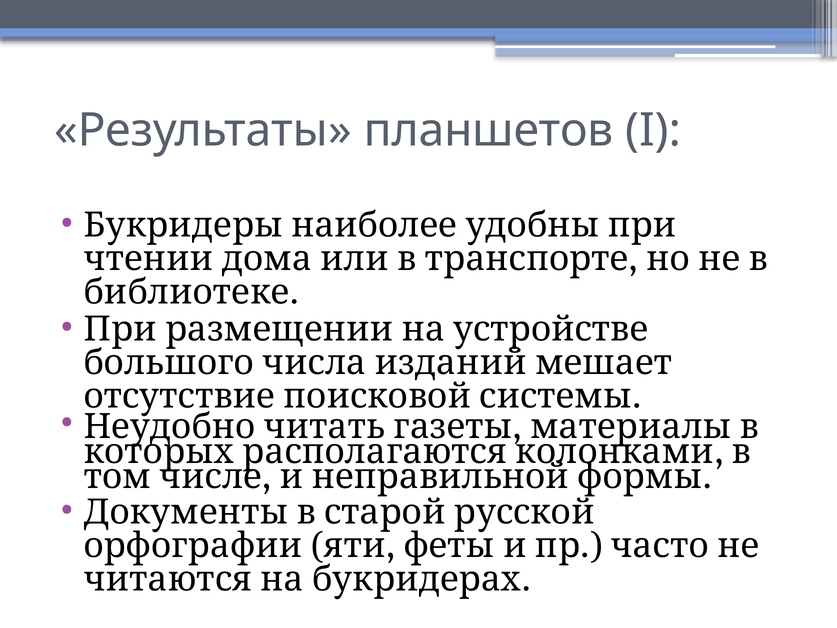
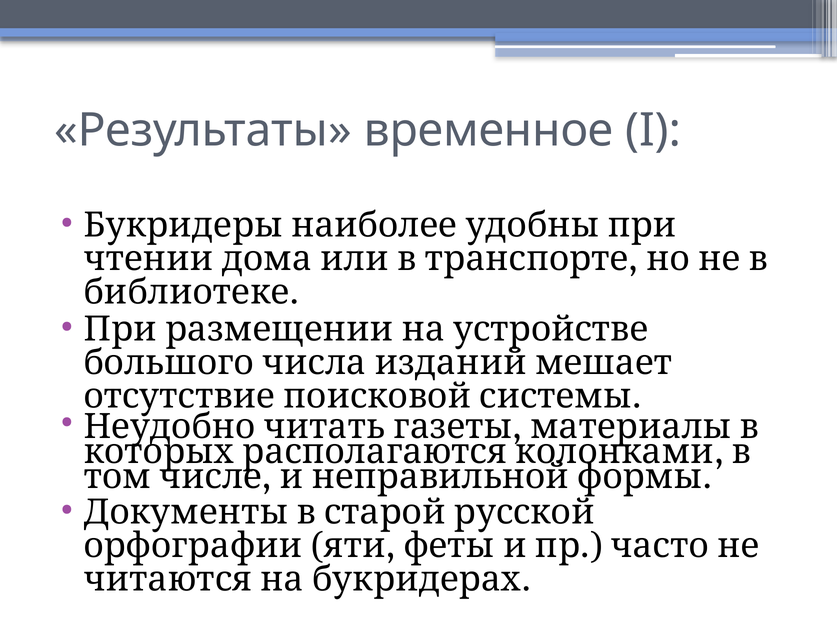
планшетов: планшетов -> временное (489, 131)
